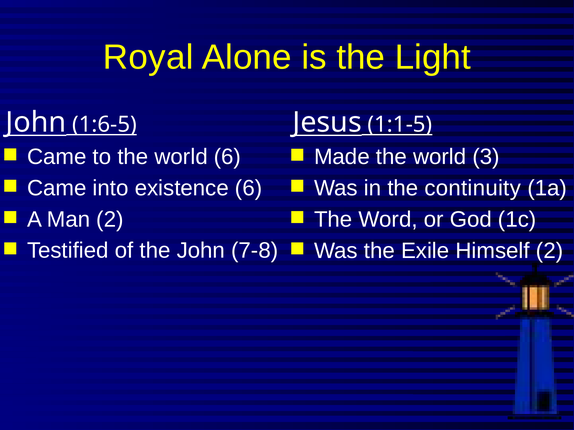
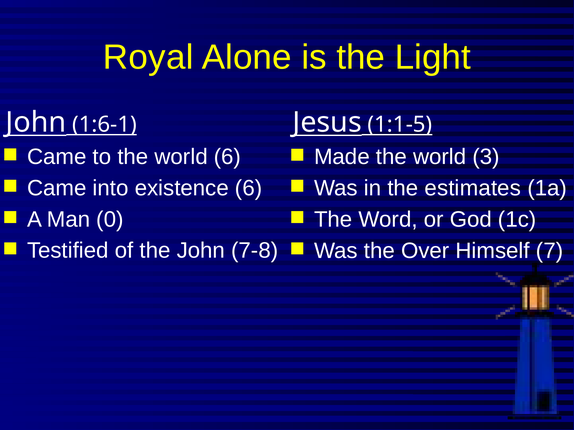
1:6-5: 1:6-5 -> 1:6-1 (104, 125)
continuity: continuity -> estimates (473, 188)
Man 2: 2 -> 0 (110, 220)
Exile: Exile -> Over (425, 251)
Himself 2: 2 -> 7 (550, 251)
